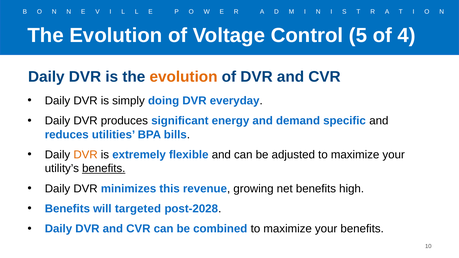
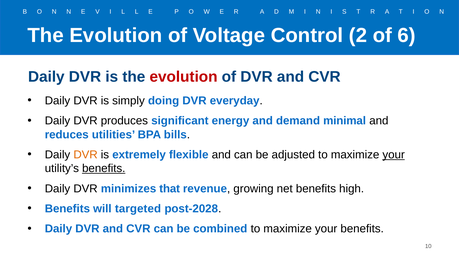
5: 5 -> 2 (358, 35)
4: 4 -> 6 (407, 35)
evolution colour: orange -> red (184, 77)
specific: specific -> minimal (345, 121)
your underline: none -> present (394, 155)
this: this -> that (170, 189)
